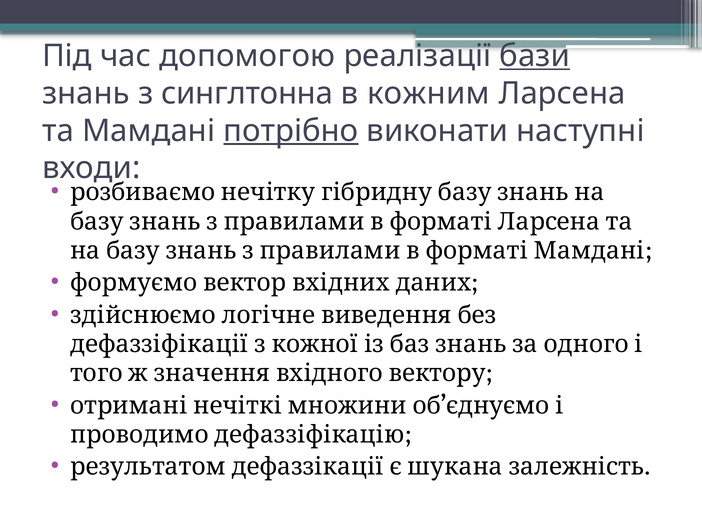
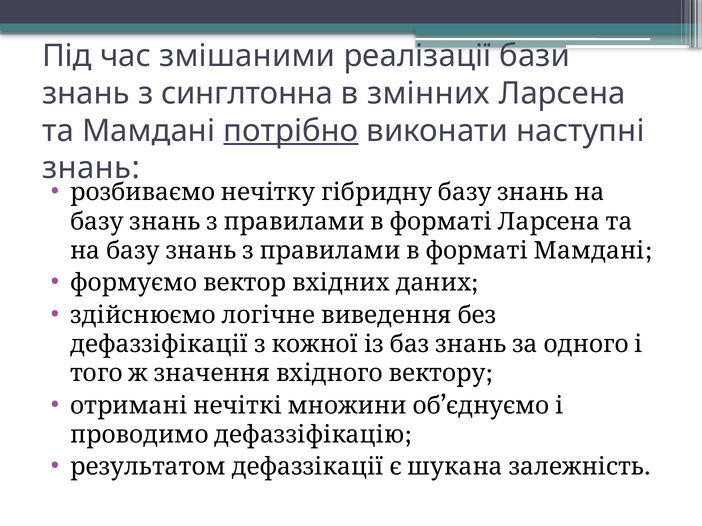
допомогою: допомогою -> змішаними (247, 56)
бази underline: present -> none (535, 56)
кожним: кожним -> змінних (428, 93)
входи: входи -> знань (91, 168)
